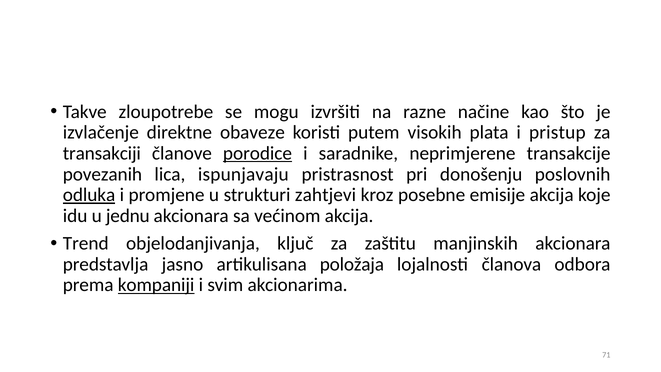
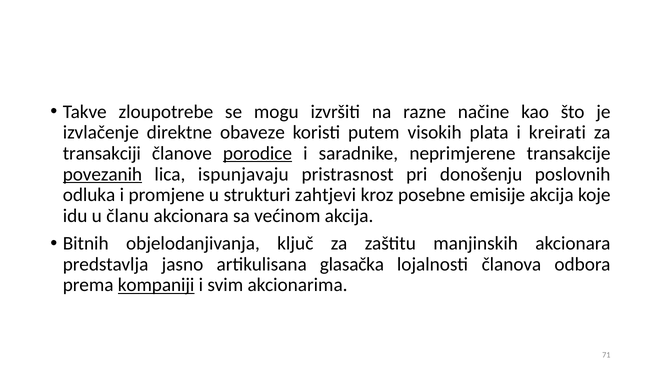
pristup: pristup -> kreirati (557, 133)
povezanih underline: none -> present (102, 174)
odluka underline: present -> none (89, 195)
jednu: jednu -> članu (128, 216)
Trend: Trend -> Bitnih (86, 243)
položaja: položaja -> glasačka (352, 264)
